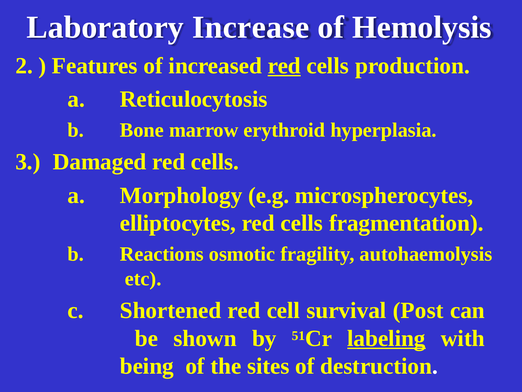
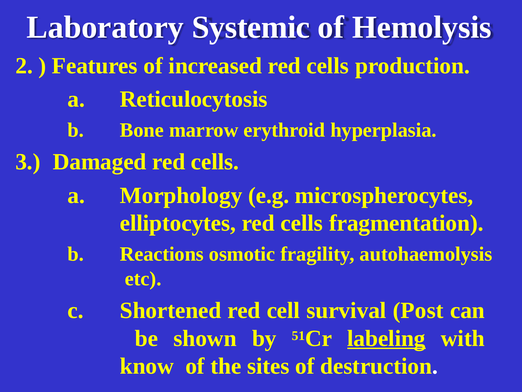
Increase: Increase -> Systemic (251, 27)
red underline: present -> none (284, 66)
being: being -> know (147, 366)
